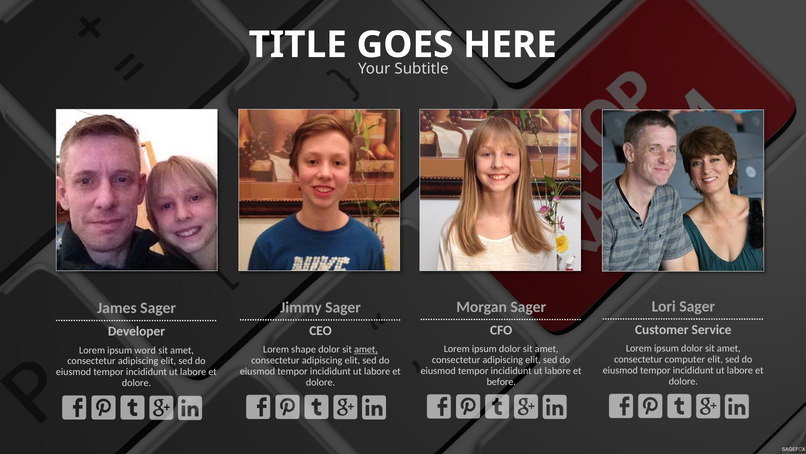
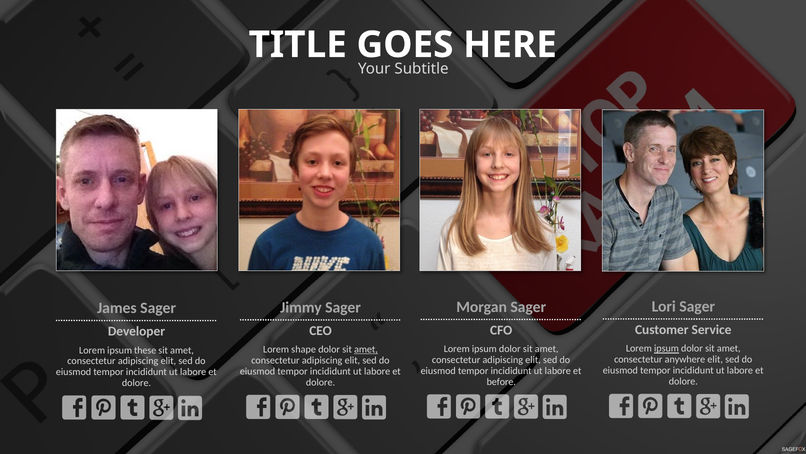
ipsum underline: none -> present (666, 348)
word: word -> these (145, 350)
computer: computer -> anywhere (685, 359)
